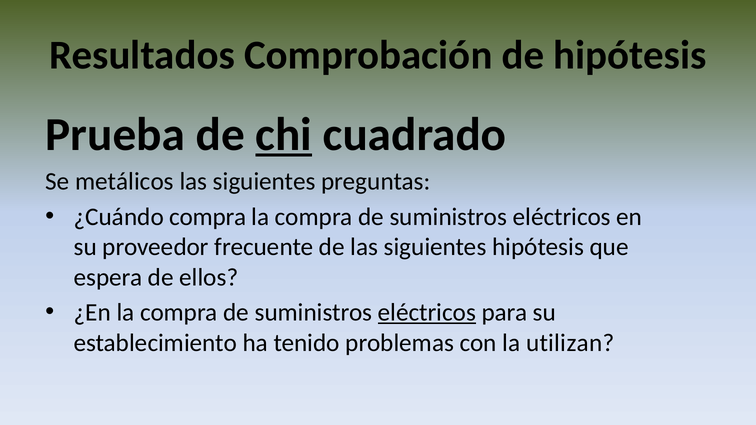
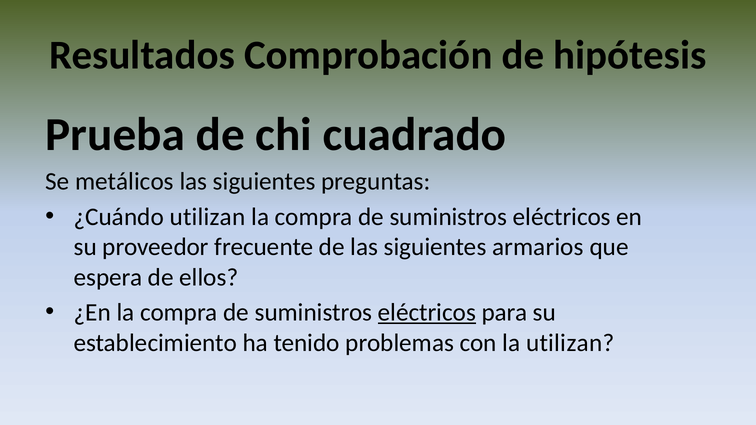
chi underline: present -> none (284, 135)
¿Cuándo compra: compra -> utilizan (207, 217)
siguientes hipótesis: hipótesis -> armarios (538, 247)
